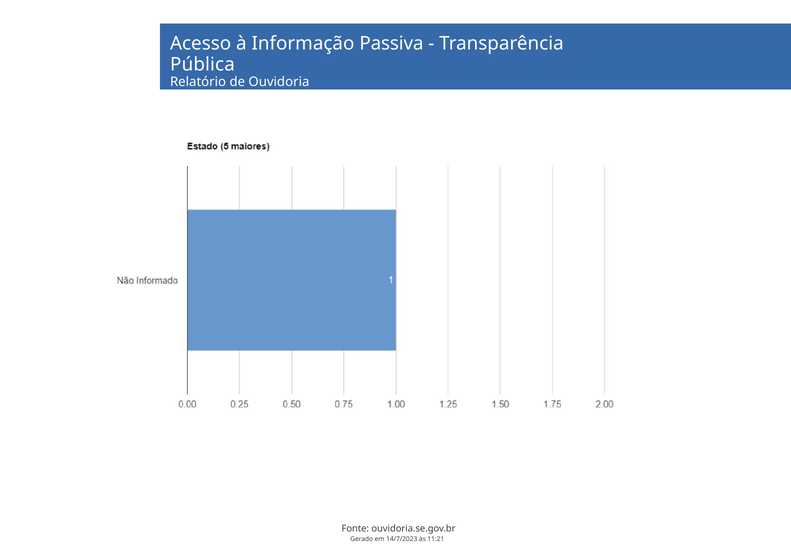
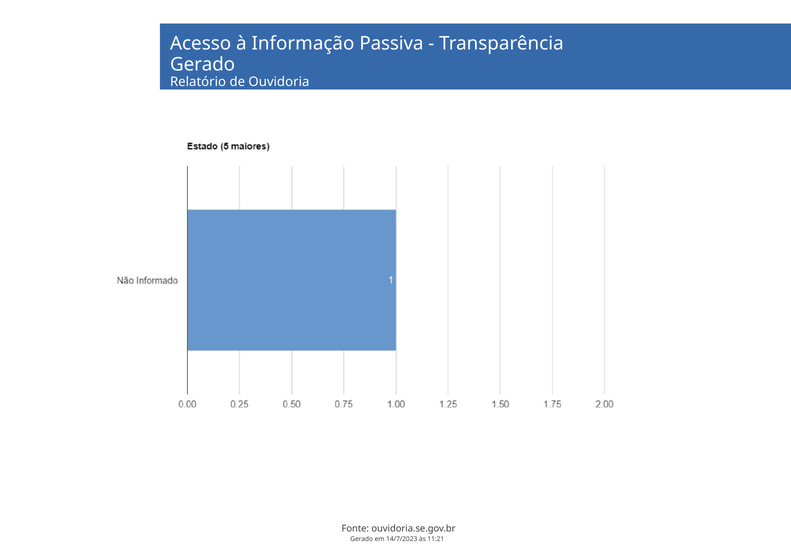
Pública: Pública -> Gerado (203, 65)
